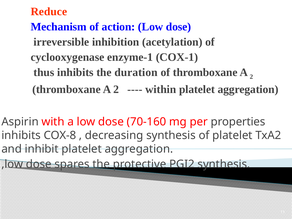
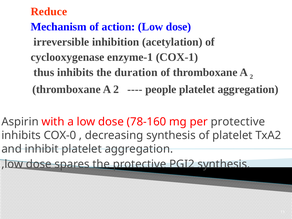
within: within -> people (161, 89)
70-160: 70-160 -> 78-160 (146, 122)
per properties: properties -> protective (238, 122)
COX-8: COX-8 -> COX-0 (60, 135)
